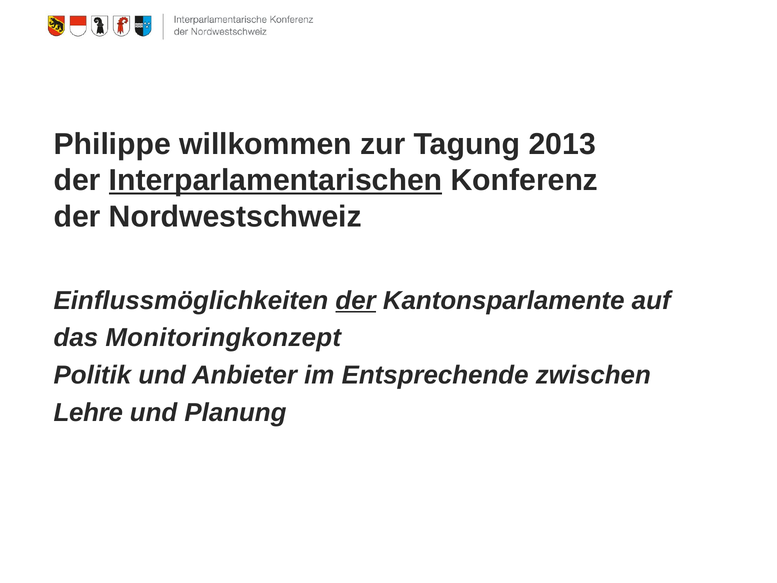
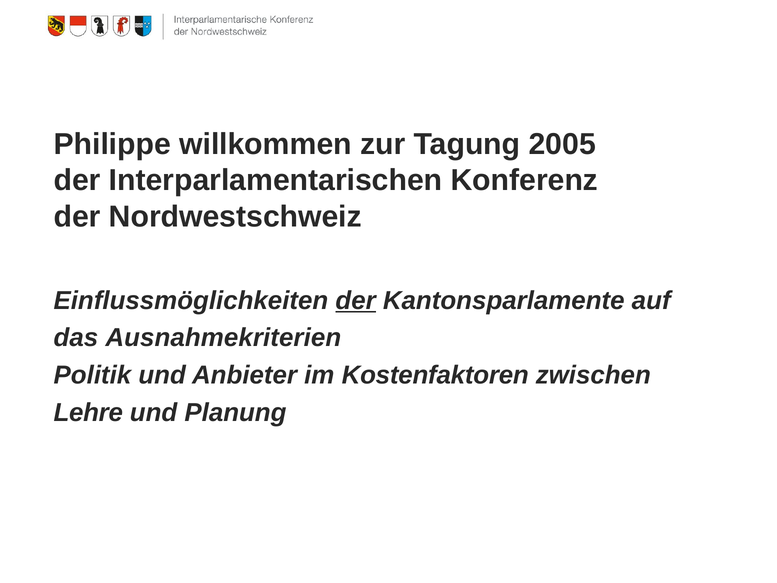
2013: 2013 -> 2005 (562, 144)
Interparlamentarischen underline: present -> none (276, 180)
Monitoringkonzept: Monitoringkonzept -> Ausnahmekriterien (223, 338)
Entsprechende: Entsprechende -> Kostenfaktoren (435, 375)
